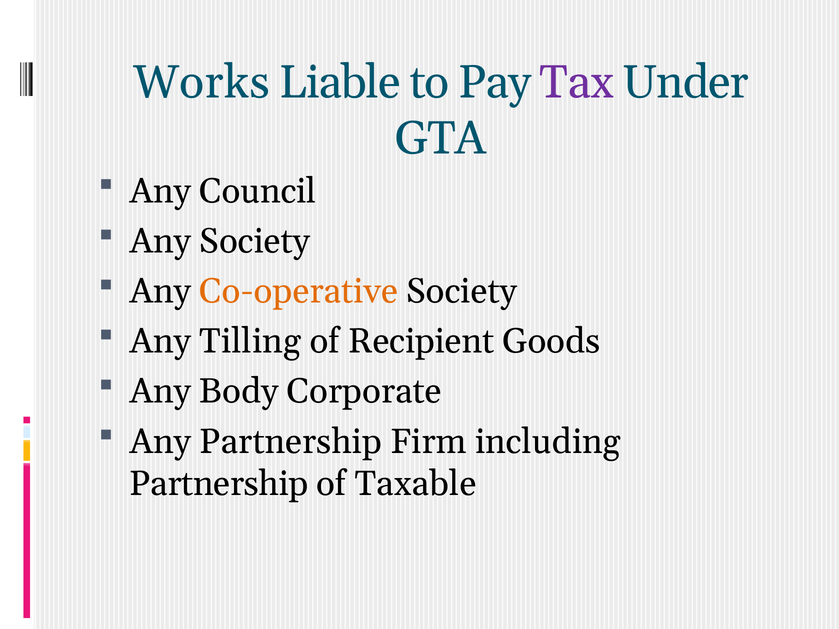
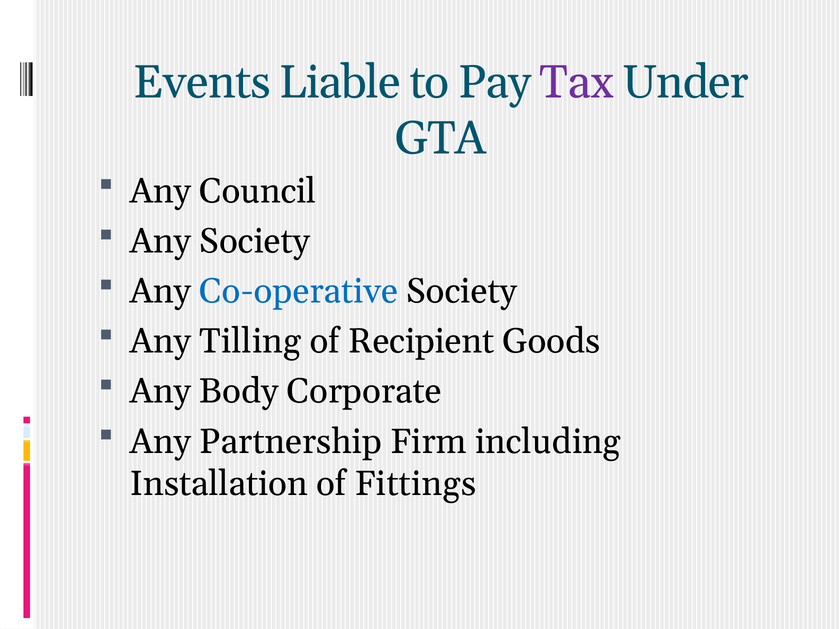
Works: Works -> Events (202, 82)
Co-operative colour: orange -> blue (299, 291)
Partnership: Partnership -> Installation (219, 484)
Taxable: Taxable -> Fittings (415, 484)
